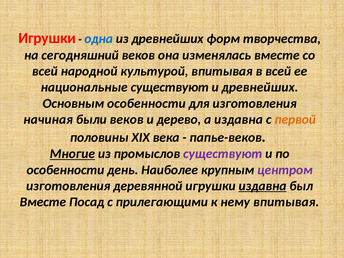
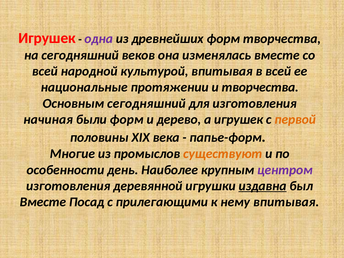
Игрушки: Игрушки -> Игрушек (47, 38)
одна colour: blue -> purple (99, 39)
национальные существуют: существуют -> протяжении (170, 87)
и древнейших: древнейших -> творчества (260, 87)
Основным особенности: особенности -> сегодняшний (146, 103)
были веков: веков -> форм (127, 119)
а издавна: издавна -> игрушек (239, 119)
папье-веков: папье-веков -> папье-форм (226, 137)
Многие underline: present -> none (72, 154)
существуют colour: purple -> orange (223, 154)
